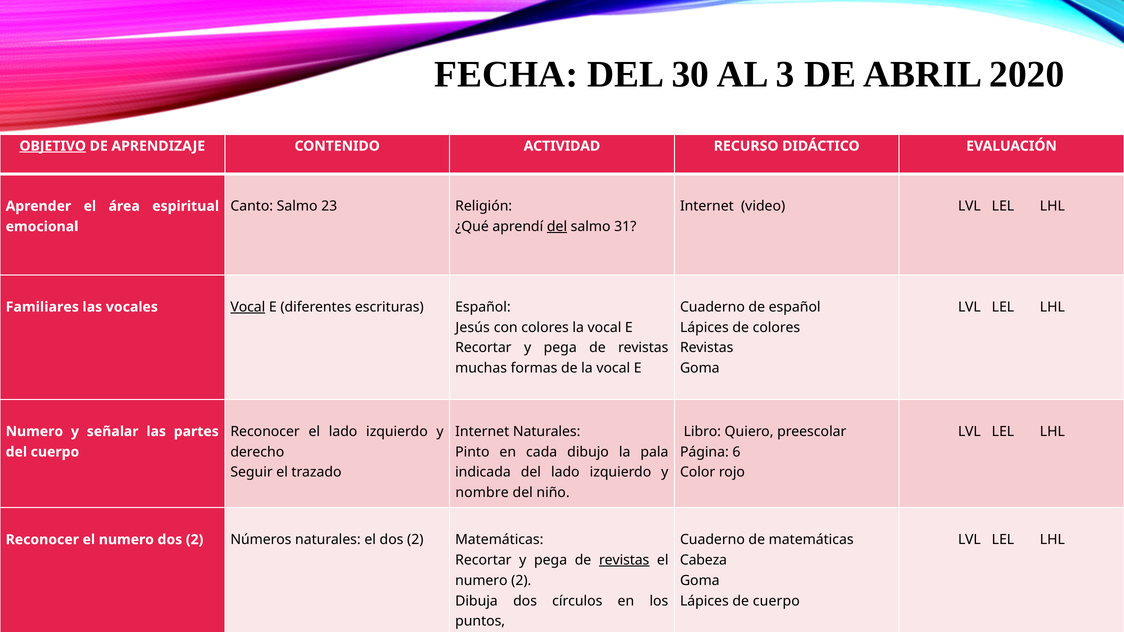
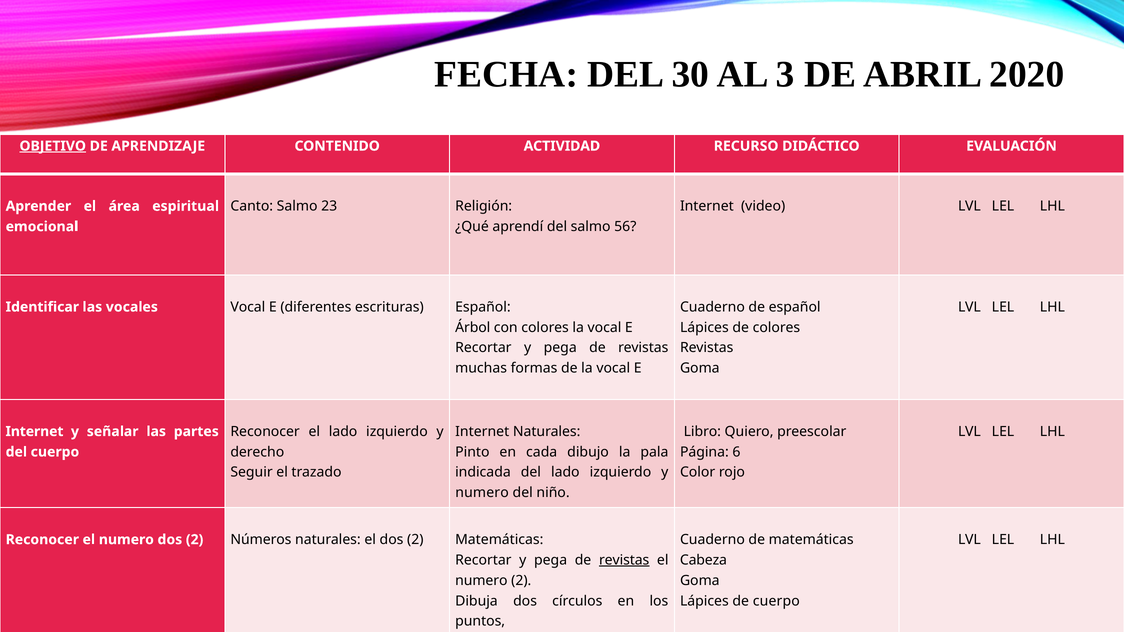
del underline: present -> none (557, 227)
31: 31 -> 56 (625, 227)
Familiares: Familiares -> Identificar (42, 307)
Vocal underline: present -> none (248, 307)
Jesús: Jesús -> Árbol (473, 328)
Numero: Numero -> Internet (34, 432)
nombre: nombre -> numero (482, 493)
